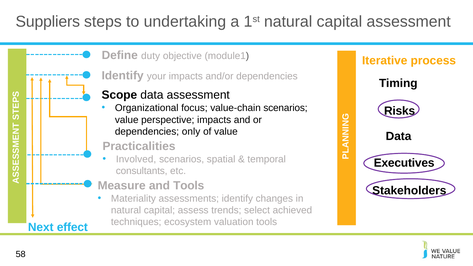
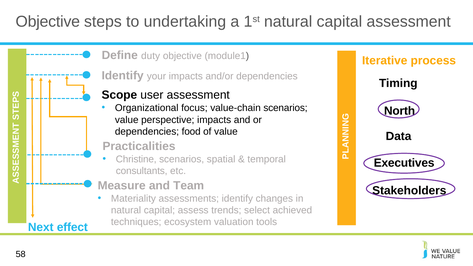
Suppliers: Suppliers -> Objective (48, 22)
Scope data: data -> user (152, 95)
Risks: Risks -> North (400, 111)
only: only -> food (191, 132)
Involved: Involved -> Christine (136, 159)
and Tools: Tools -> Team (189, 186)
